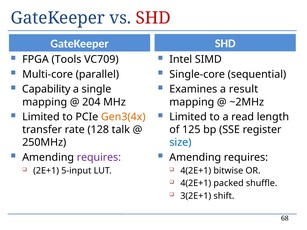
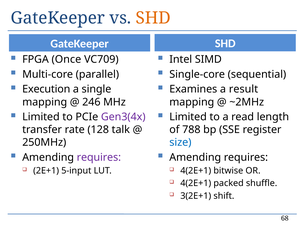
SHD colour: red -> orange (153, 18)
Tools: Tools -> Once (66, 59)
Capability: Capability -> Execution (46, 89)
204: 204 -> 246 (91, 102)
Gen3(4x colour: orange -> purple (123, 117)
125: 125 -> 788 (191, 130)
